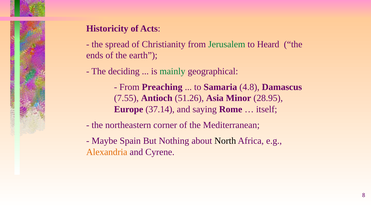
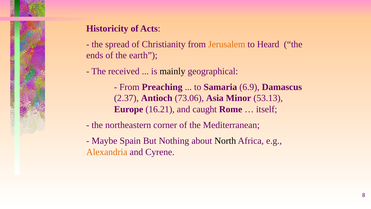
Jerusalem colour: green -> orange (227, 44)
deciding: deciding -> received (124, 71)
mainly colour: green -> black (172, 71)
4.8: 4.8 -> 6.9 (249, 87)
7.55: 7.55 -> 2.37 (126, 98)
51.26: 51.26 -> 73.06 (189, 98)
28.95: 28.95 -> 53.13 (268, 98)
37.14: 37.14 -> 16.21 (160, 109)
saying: saying -> caught (205, 109)
